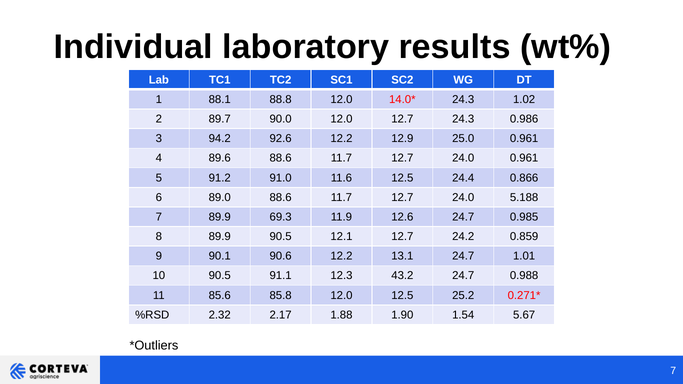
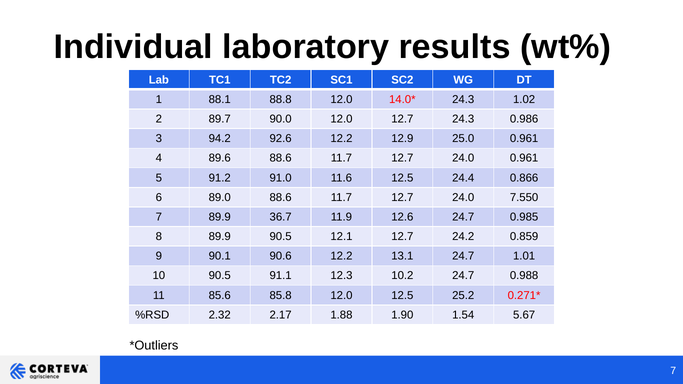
5.188: 5.188 -> 7.550 (524, 197)
69.3: 69.3 -> 36.7 (281, 217)
43.2: 43.2 -> 10.2 (402, 276)
